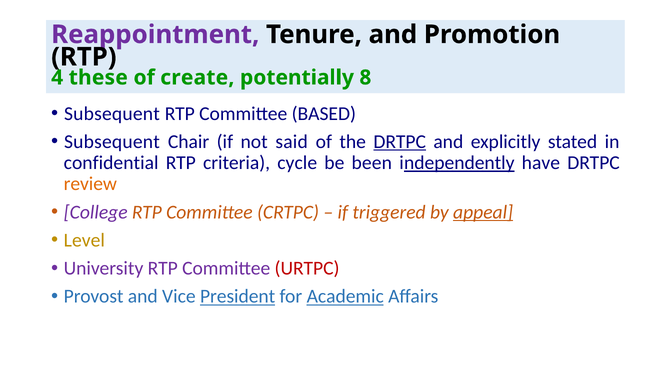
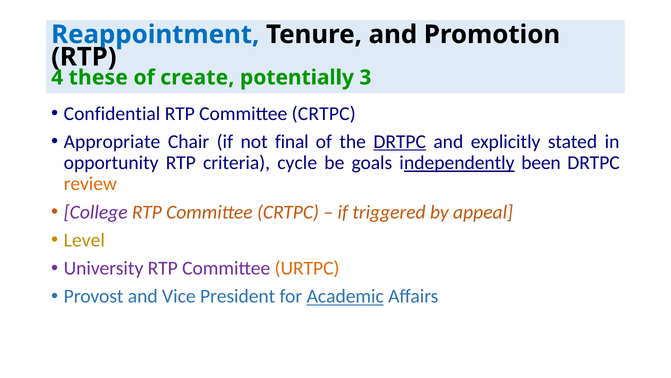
Reappointment colour: purple -> blue (155, 34)
8: 8 -> 3 (365, 77)
Subsequent: Subsequent -> Confidential (112, 113)
BASED: BASED -> CRTPC (324, 113)
Subsequent: Subsequent -> Appropriate (112, 142)
said: said -> final (292, 142)
confidential: confidential -> opportunity (111, 163)
been: been -> goals (372, 163)
have: have -> been (541, 163)
appeal underline: present -> none (483, 212)
URTPC colour: red -> orange (307, 268)
President underline: present -> none (238, 296)
